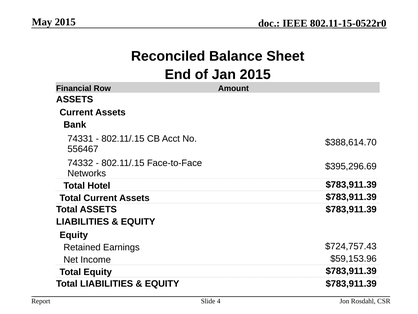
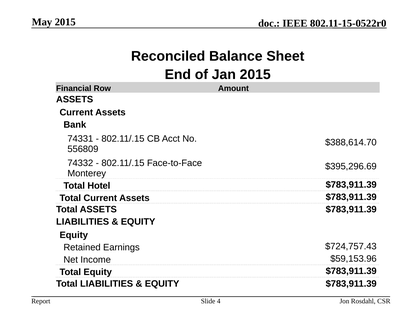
556467: 556467 -> 556809 (83, 149)
Networks: Networks -> Monterey (87, 173)
